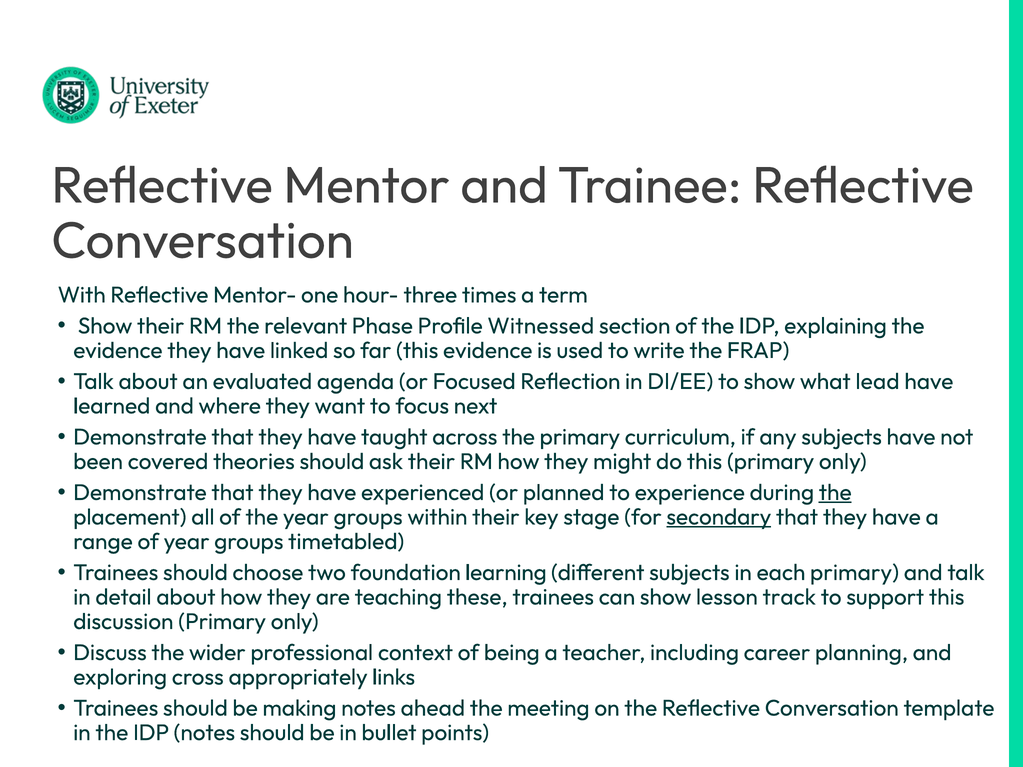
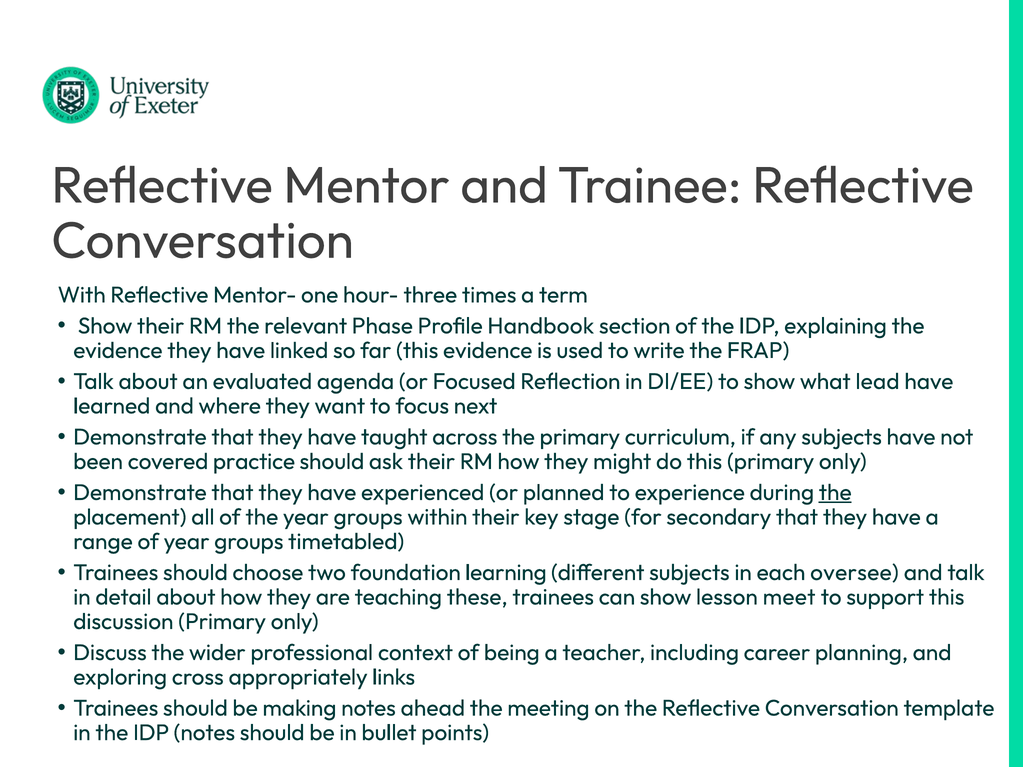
Witnessed: Witnessed -> Handbook (541, 326)
theories: theories -> practice (254, 462)
secondary underline: present -> none (719, 517)
each primary: primary -> oversee (854, 573)
track: track -> meet (789, 597)
